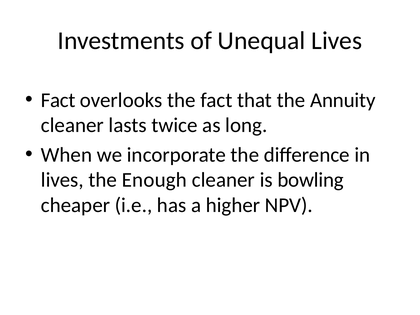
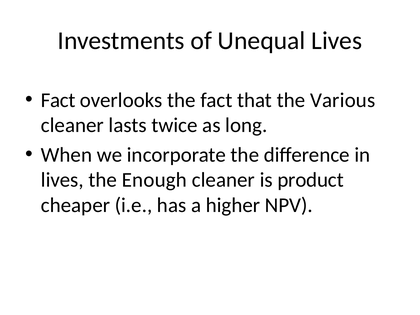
Annuity: Annuity -> Various (343, 100)
bowling: bowling -> product (311, 180)
